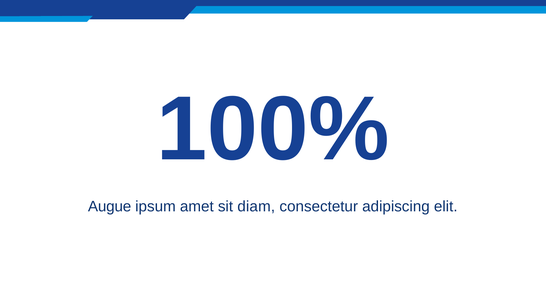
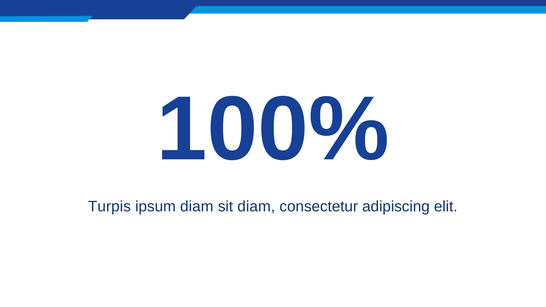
Augue: Augue -> Turpis (109, 207)
ipsum amet: amet -> diam (197, 207)
